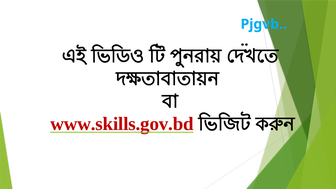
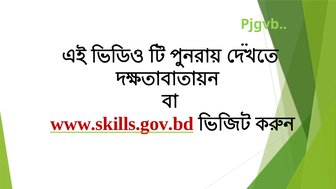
Pjgvb colour: light blue -> light green (264, 24)
